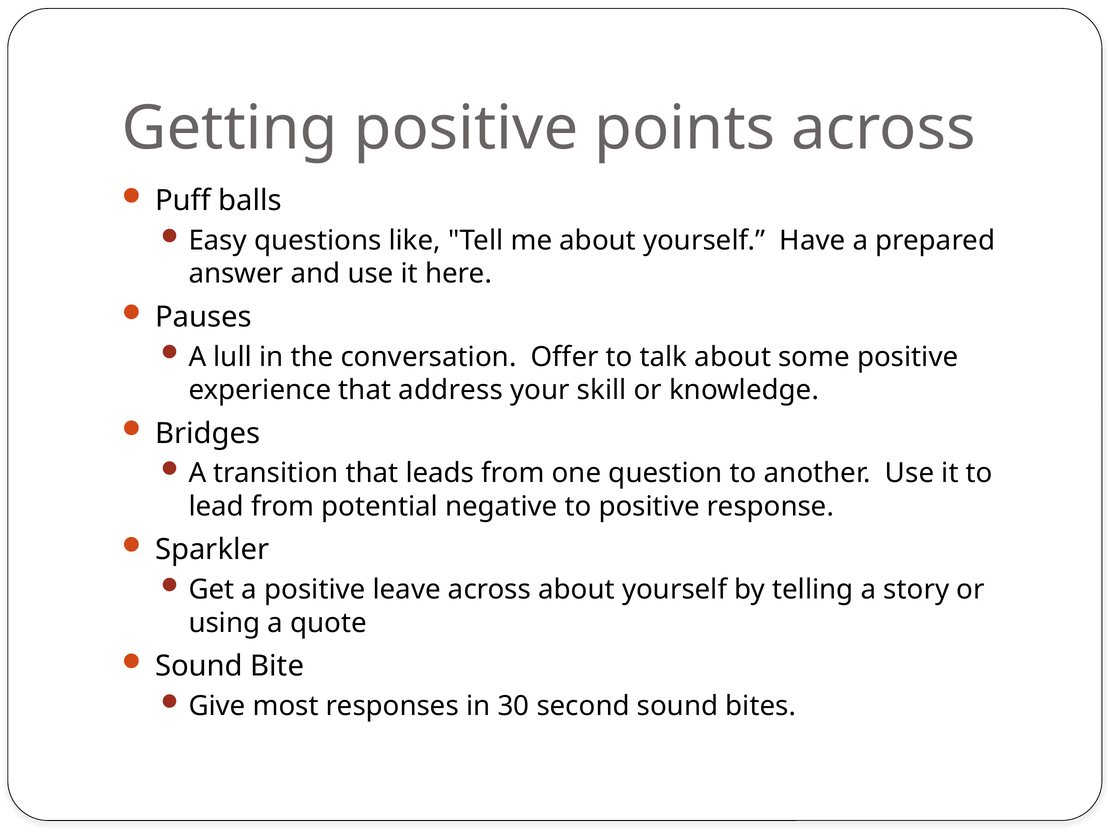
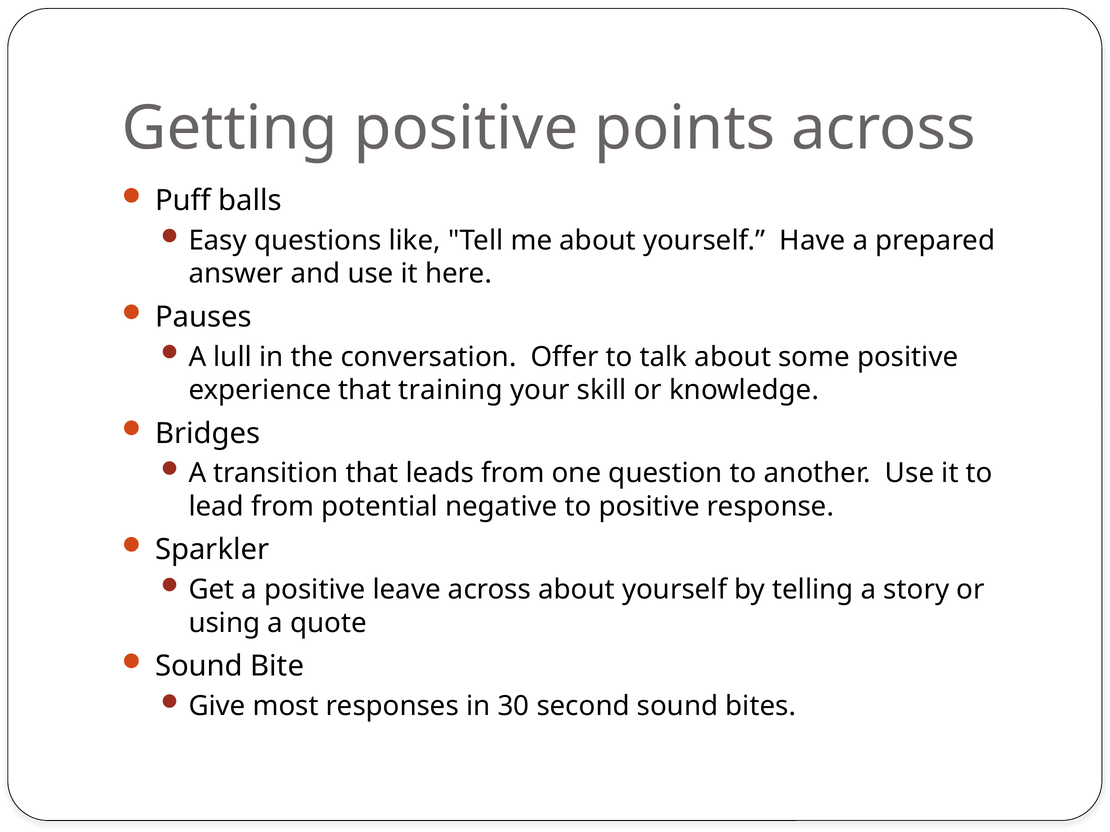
address: address -> training (451, 390)
